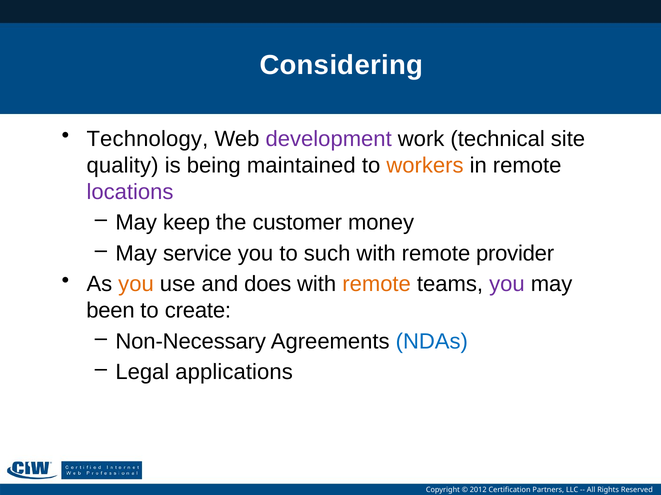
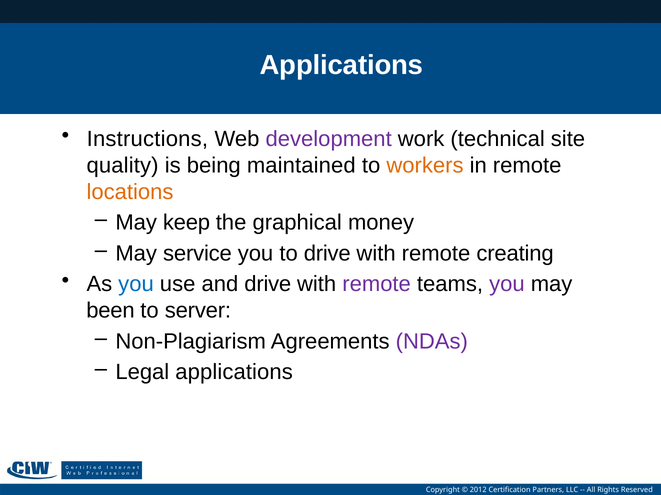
Considering: Considering -> Applications (341, 65)
Technology: Technology -> Instructions (147, 139)
locations colour: purple -> orange (130, 192)
customer: customer -> graphical (297, 223)
to such: such -> drive (327, 254)
provider: provider -> creating (515, 254)
you colour: orange -> blue (136, 285)
and does: does -> drive (268, 285)
remote colour: orange -> purple (377, 285)
create: create -> server (198, 311)
Non-Necessary: Non-Necessary -> Non-Plagiarism (191, 342)
NDAs colour: blue -> purple (432, 342)
